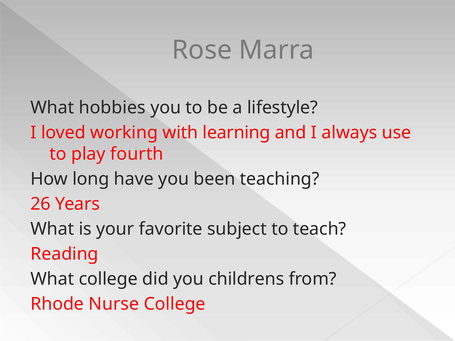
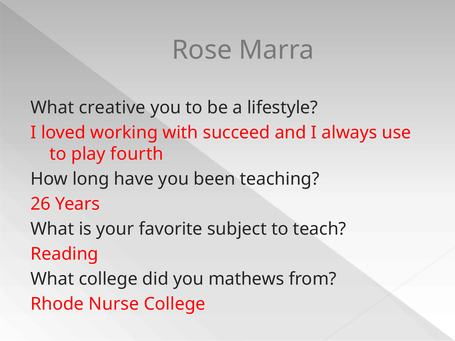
hobbies: hobbies -> creative (112, 108)
learning: learning -> succeed (236, 133)
childrens: childrens -> mathews (246, 279)
